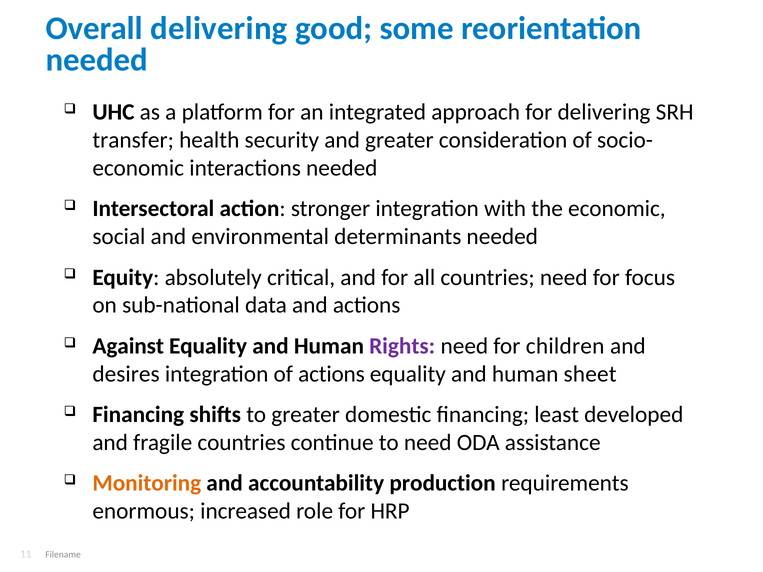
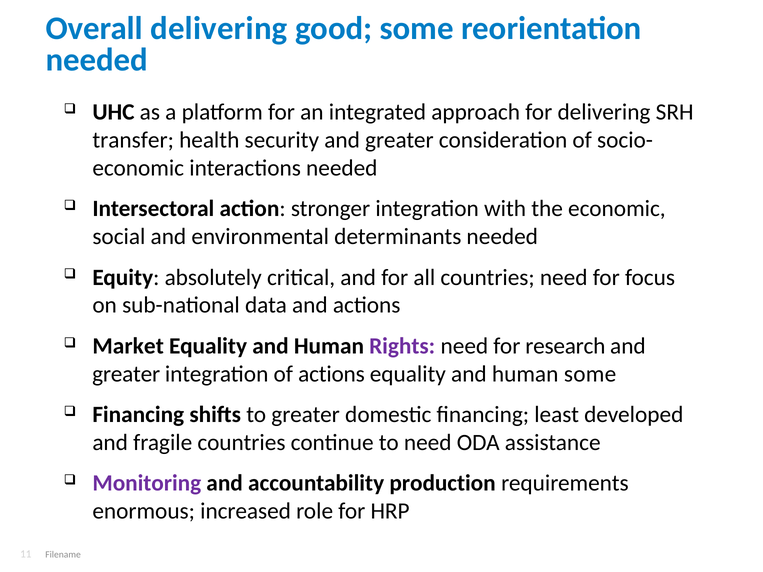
Against: Against -> Market (128, 346)
children: children -> research (565, 346)
desires: desires -> greater (126, 374)
human sheet: sheet -> some (590, 374)
Monitoring colour: orange -> purple (147, 483)
